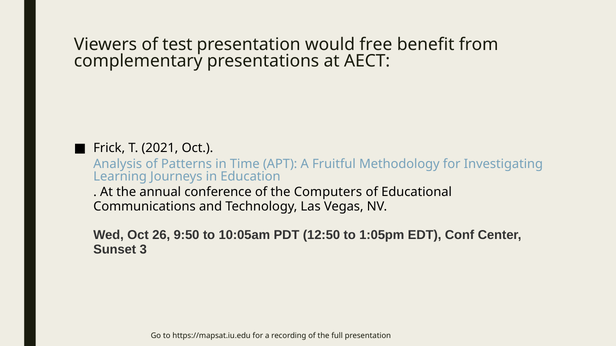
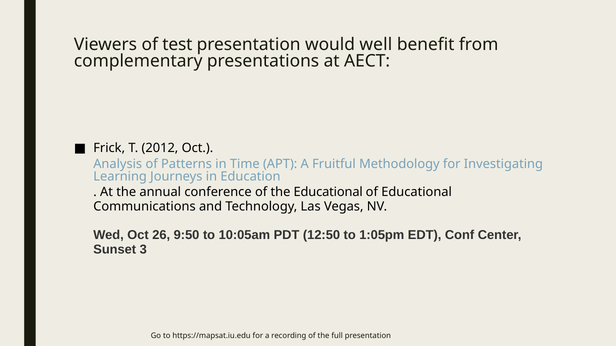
free: free -> well (376, 45)
2021: 2021 -> 2012 (160, 148)
the Computers: Computers -> Educational (328, 192)
